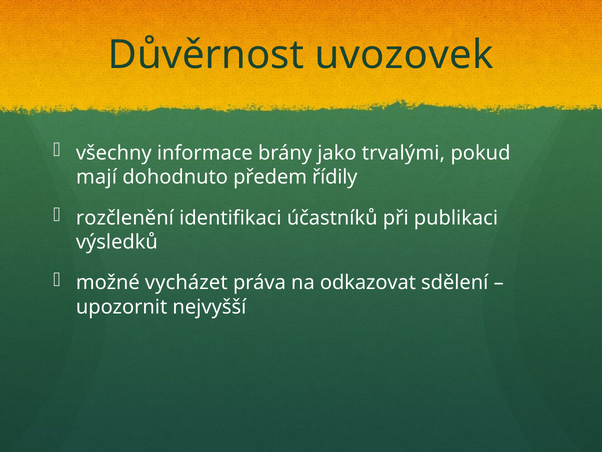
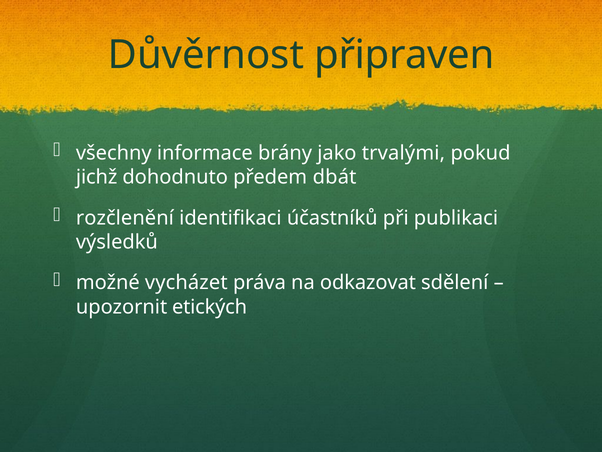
uvozovek: uvozovek -> připraven (404, 55)
mají: mají -> jichž (97, 177)
řídily: řídily -> dbát (335, 177)
nejvyšší: nejvyšší -> etických (210, 307)
